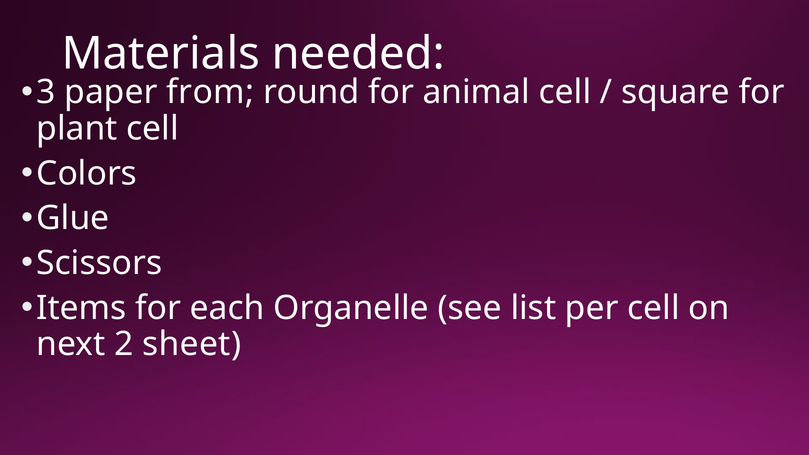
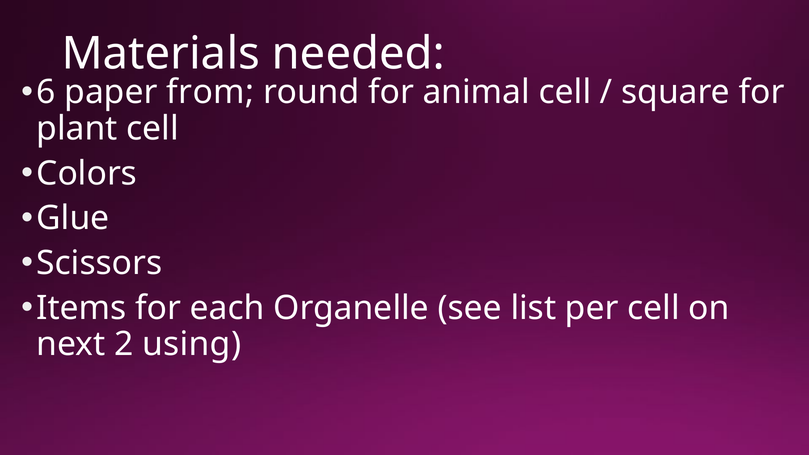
3: 3 -> 6 (46, 92)
sheet: sheet -> using (192, 344)
